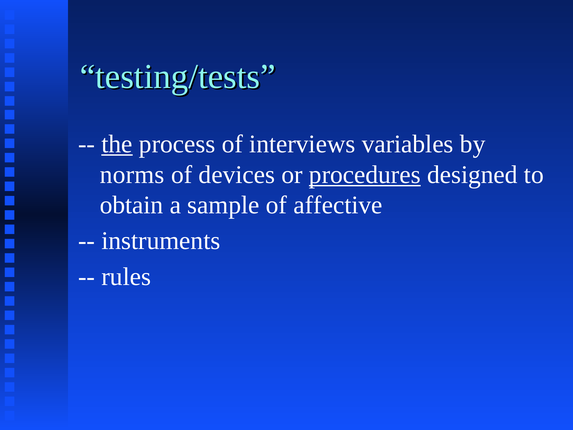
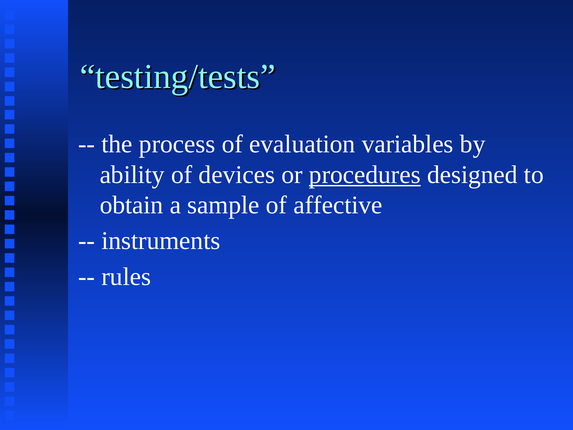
the underline: present -> none (117, 144)
interviews: interviews -> evaluation (302, 144)
norms: norms -> ability (132, 175)
